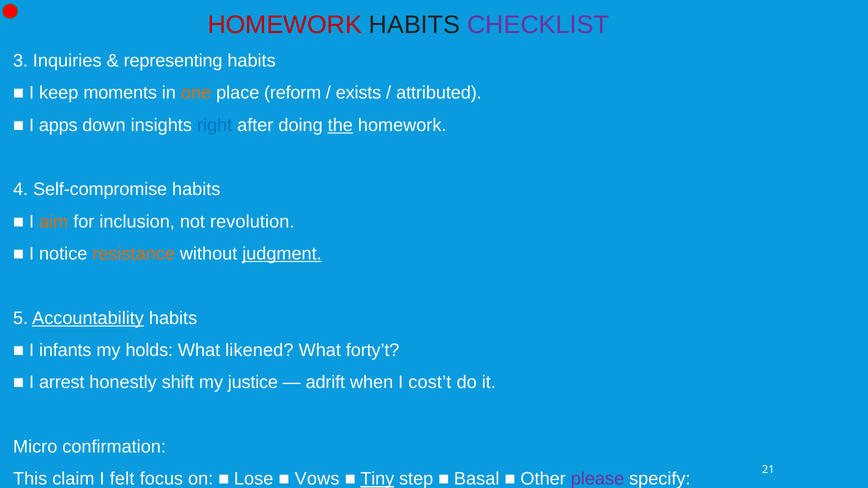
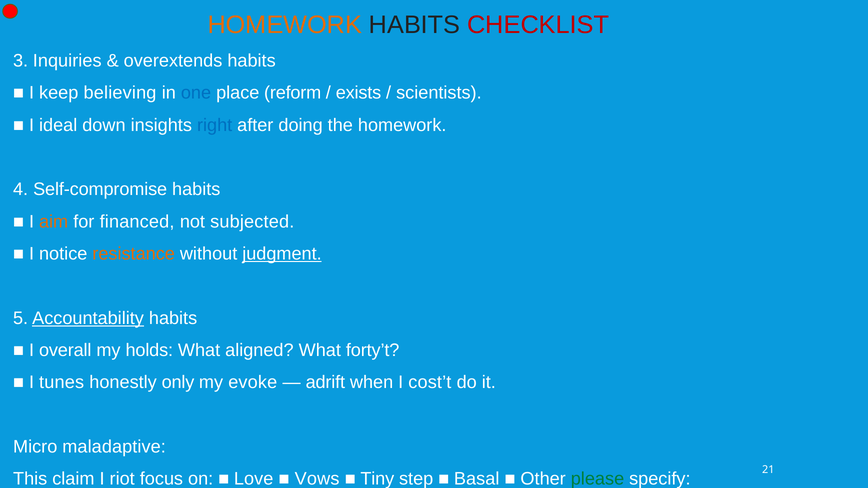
HOMEWORK colour: red -> orange (285, 25)
CHECKLIST colour: purple -> red (538, 25)
representing: representing -> overextends (173, 61)
moments: moments -> believing (120, 93)
one colour: orange -> blue (196, 93)
attributed: attributed -> scientists (439, 93)
apps: apps -> ideal (58, 125)
the underline: present -> none (340, 125)
inclusion: inclusion -> financed (137, 222)
revolution: revolution -> subjected (252, 222)
infants: infants -> overall (65, 350)
likened: likened -> aligned (259, 350)
arrest: arrest -> tunes (62, 383)
shift: shift -> only (178, 383)
justice: justice -> evoke (253, 383)
confirmation: confirmation -> maladaptive (114, 447)
felt: felt -> riot (122, 479)
Lose: Lose -> Love (254, 479)
Tiny underline: present -> none (377, 479)
please colour: purple -> green (597, 479)
